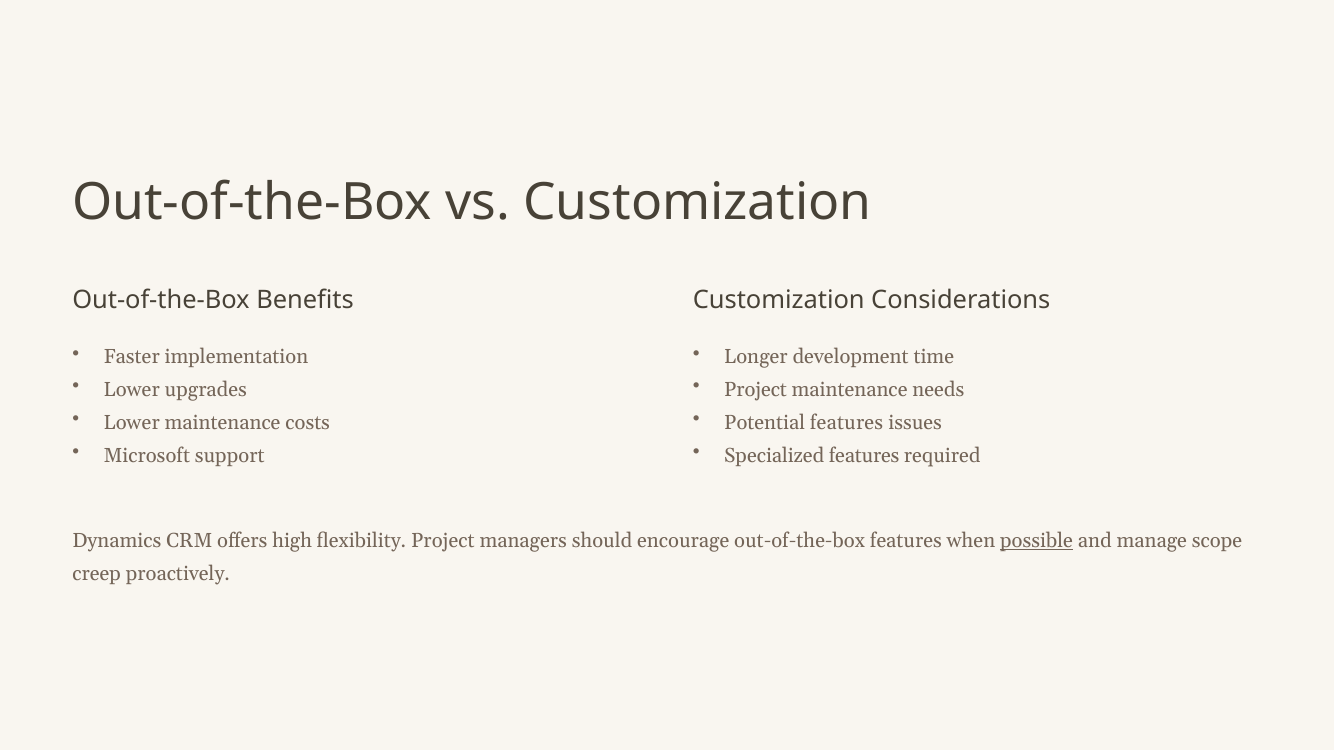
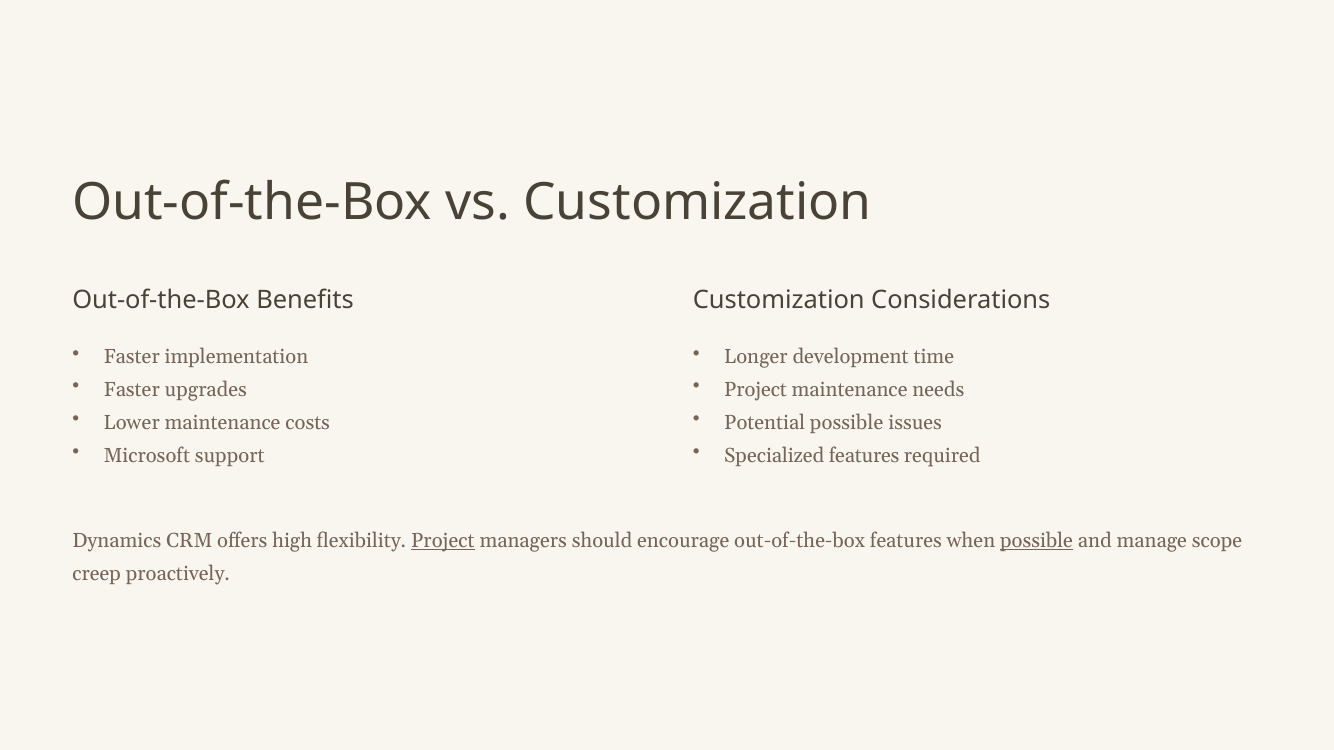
Lower: Lower -> Faster (132, 390)
Potential features: features -> possible (847, 423)
Project underline: none -> present (443, 541)
